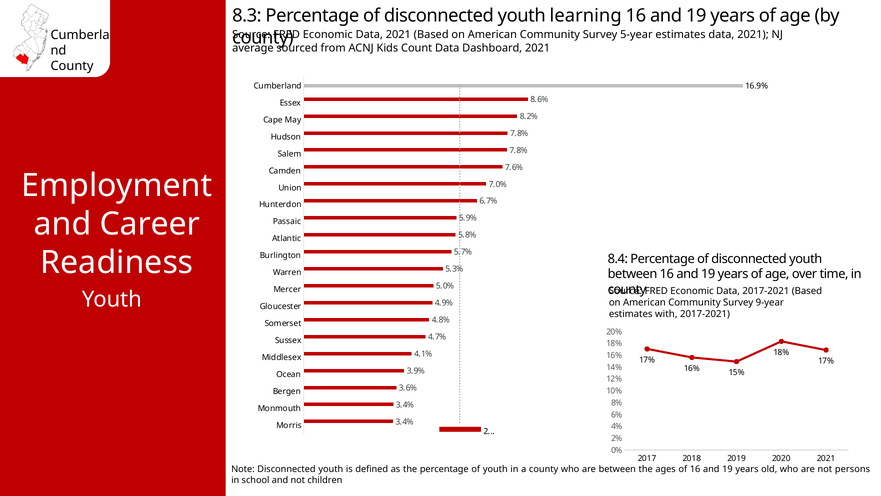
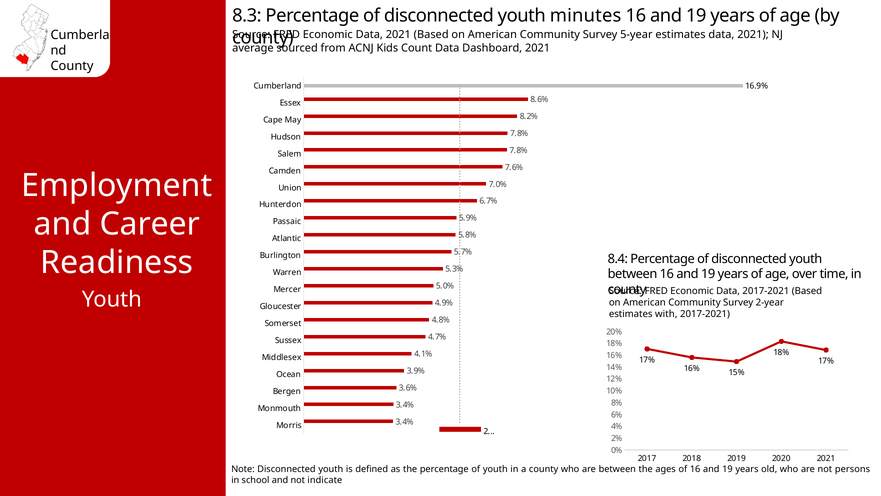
learning: learning -> minutes (586, 16)
9-year: 9-year -> 2-year (770, 302)
children: children -> indicate (325, 480)
